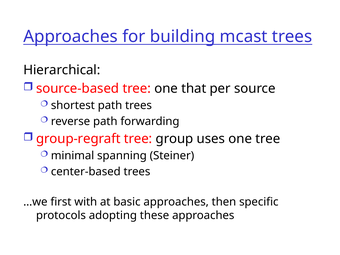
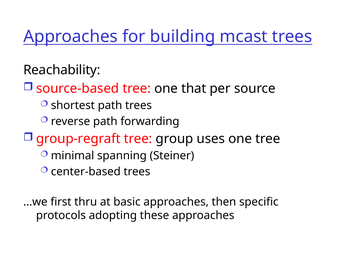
Hierarchical: Hierarchical -> Reachability (62, 70)
with: with -> thru (86, 202)
